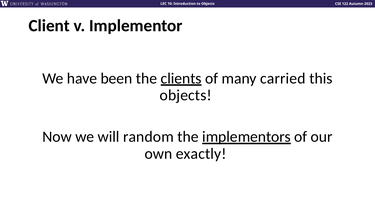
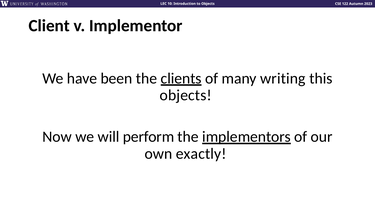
carried: carried -> writing (283, 78)
random: random -> perform (149, 137)
